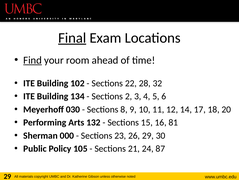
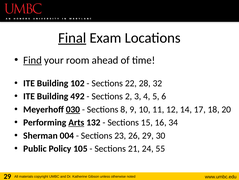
134: 134 -> 492 (78, 96)
030 underline: none -> present (73, 109)
Arts underline: none -> present (76, 122)
81: 81 -> 34 (173, 122)
000: 000 -> 004 (67, 135)
87: 87 -> 55 (160, 148)
